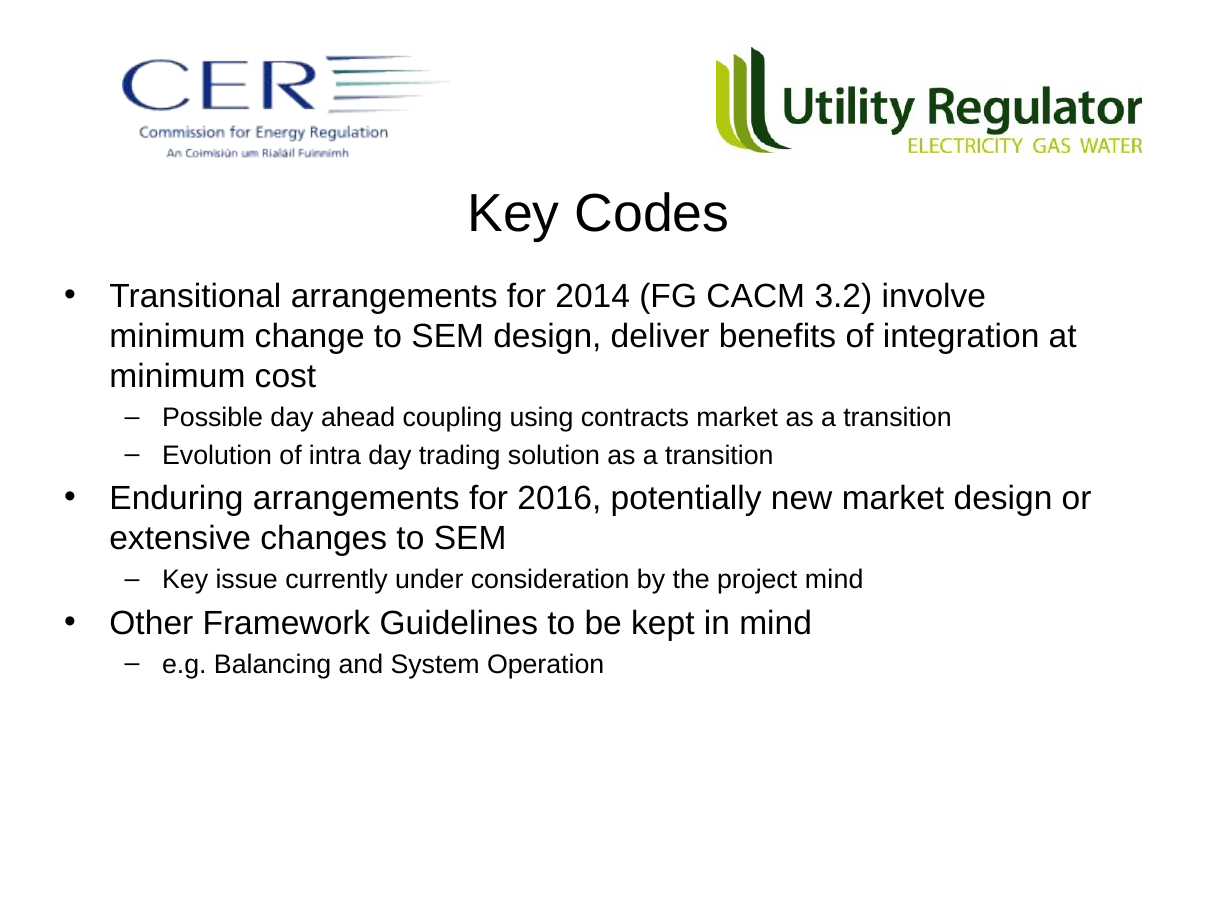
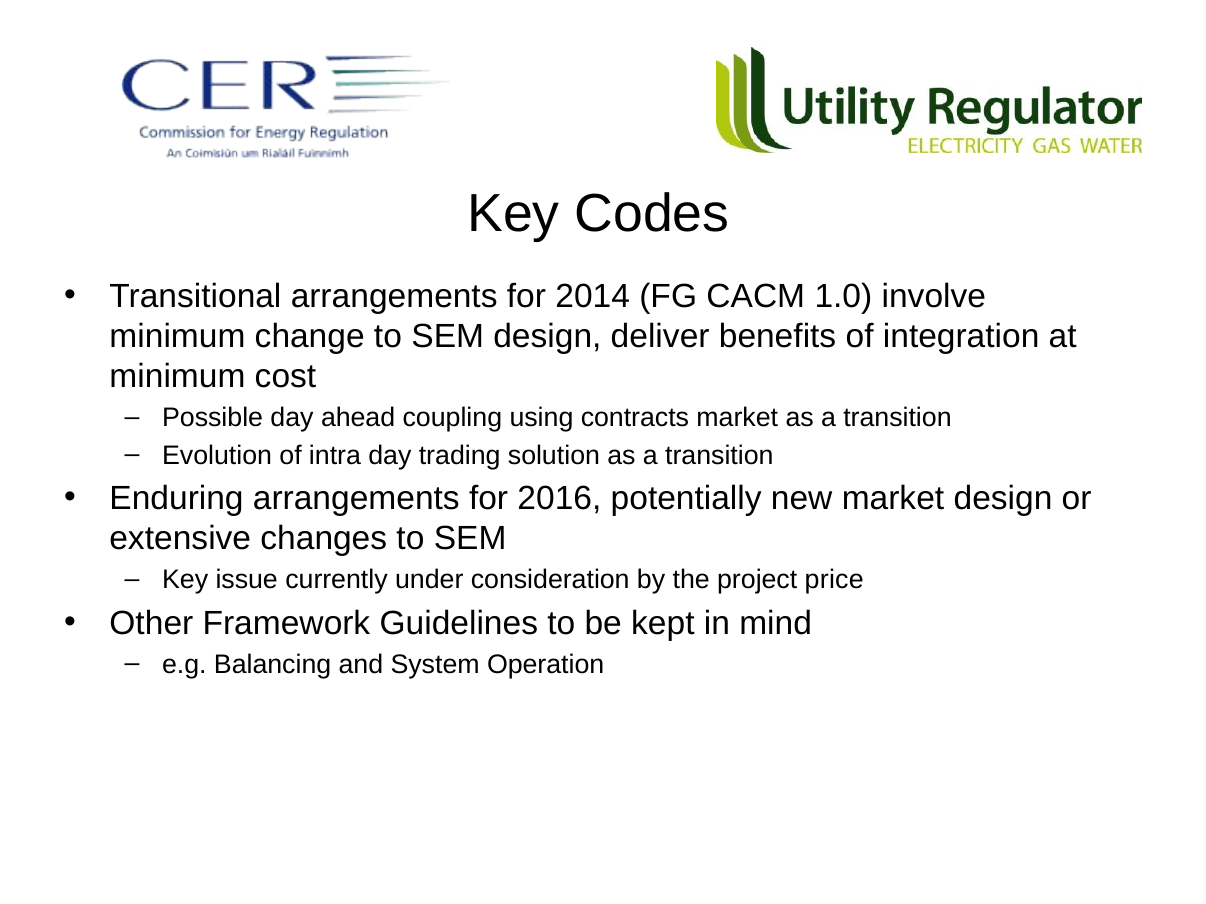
3.2: 3.2 -> 1.0 (843, 297)
project mind: mind -> price (834, 580)
